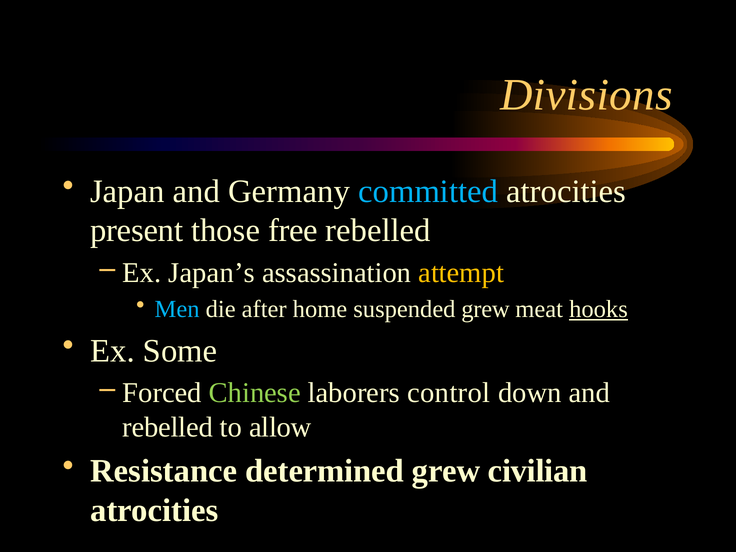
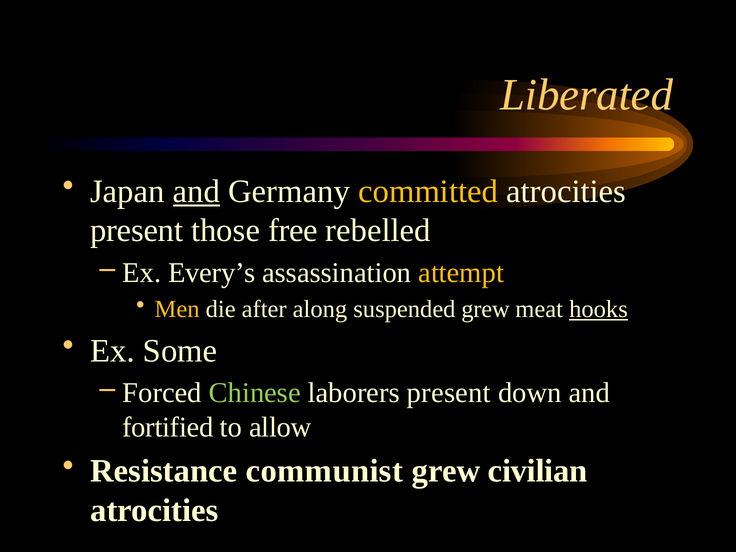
Divisions: Divisions -> Liberated (587, 95)
and underline: none -> present (196, 191)
committed colour: light blue -> yellow (428, 191)
Japan’s: Japan’s -> Every’s (212, 273)
Men colour: light blue -> yellow (177, 309)
home: home -> along (320, 309)
laborers control: control -> present (449, 393)
rebelled: rebelled -> fortified (168, 427)
determined: determined -> communist (324, 471)
